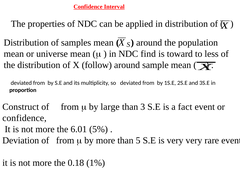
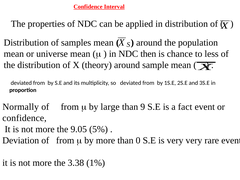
find: find -> then (148, 54)
toward: toward -> chance (180, 54)
follow: follow -> theory (97, 65)
Construct: Construct -> Normally (21, 107)
3: 3 -> 9 (143, 107)
6.01: 6.01 -> 9.05 (79, 129)
5: 5 -> 0 (138, 140)
0.18: 0.18 -> 3.38 (76, 163)
